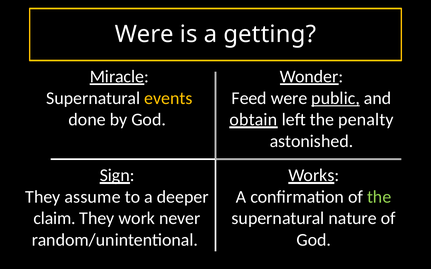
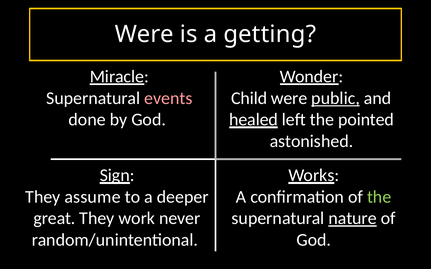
events colour: yellow -> pink (168, 98)
Feed: Feed -> Child (249, 98)
obtain: obtain -> healed (254, 120)
penalty: penalty -> pointed (366, 120)
claim: claim -> great (55, 219)
nature underline: none -> present (353, 219)
